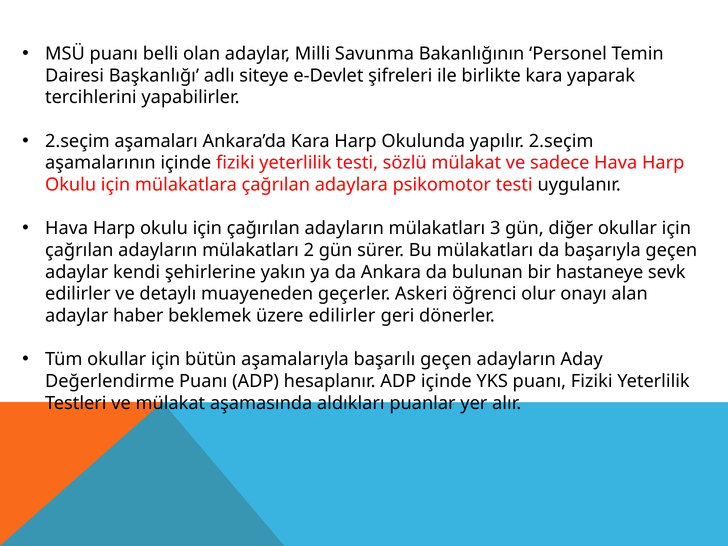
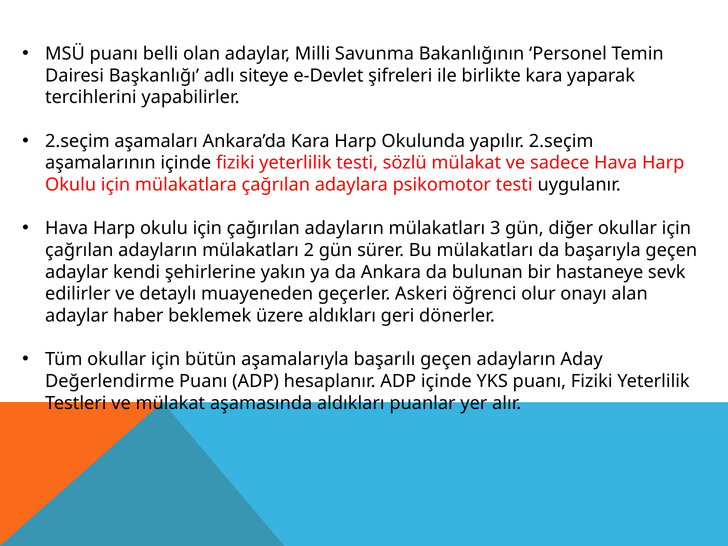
üzere edilirler: edilirler -> aldıkları (342, 316)
